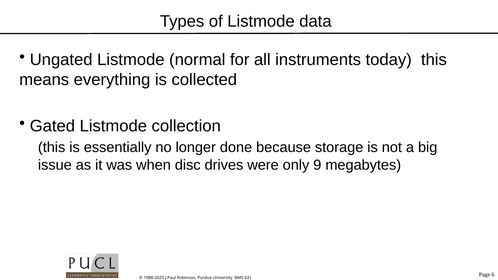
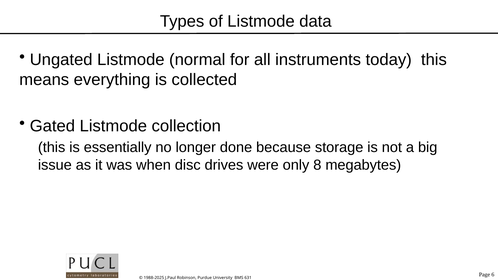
9: 9 -> 8 (317, 165)
